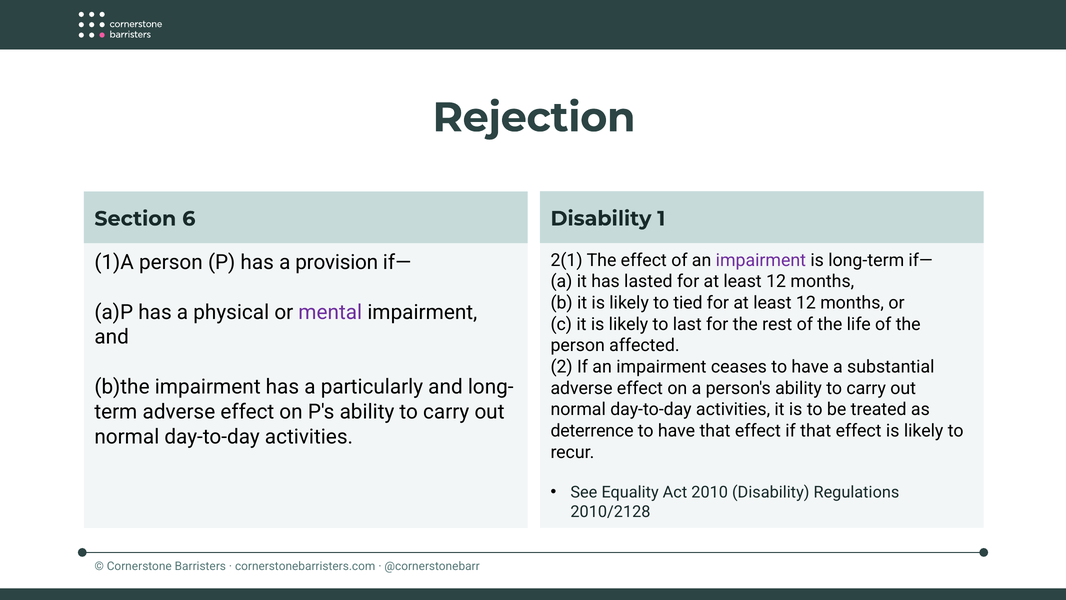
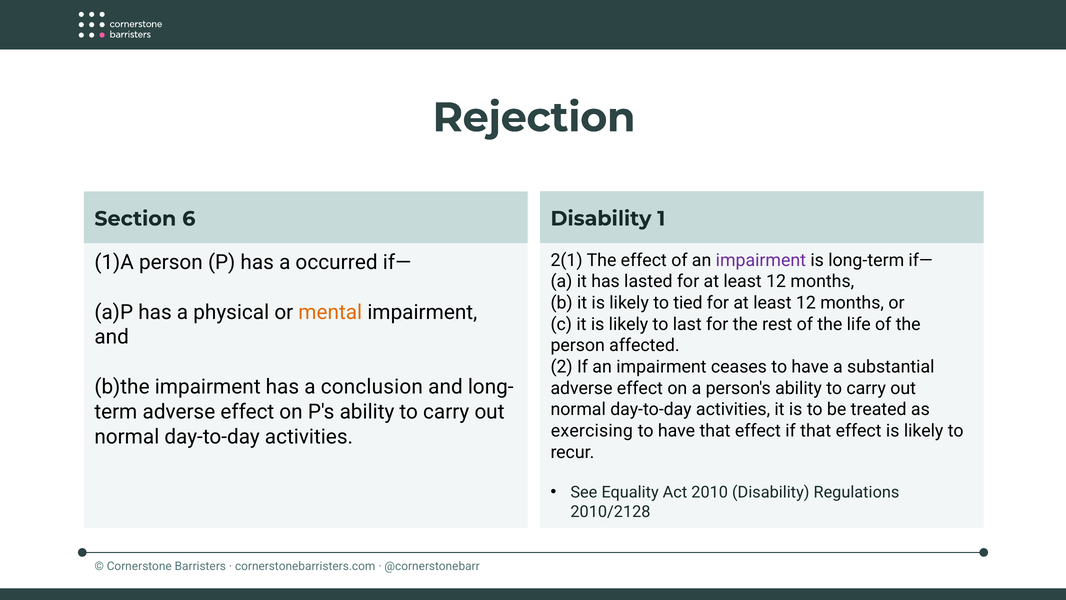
provision: provision -> occurred (337, 262)
mental colour: purple -> orange (330, 312)
particularly: particularly -> conclusion (372, 387)
deterrence: deterrence -> exercising (592, 431)
